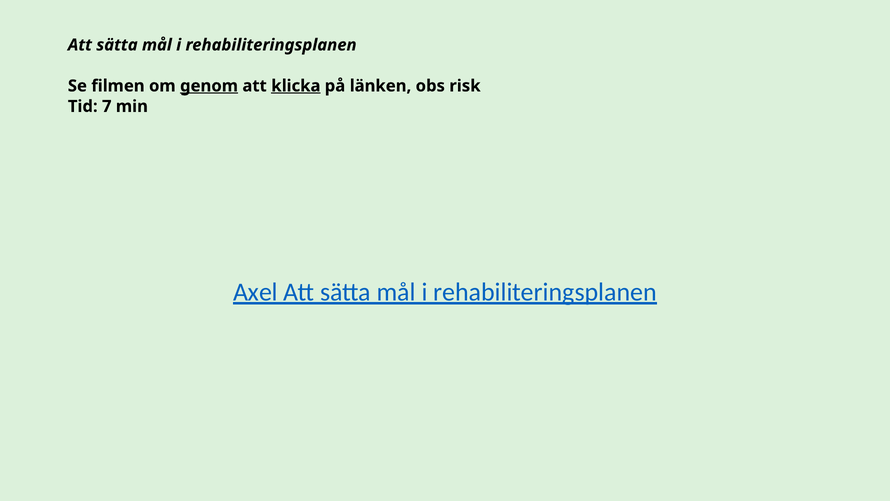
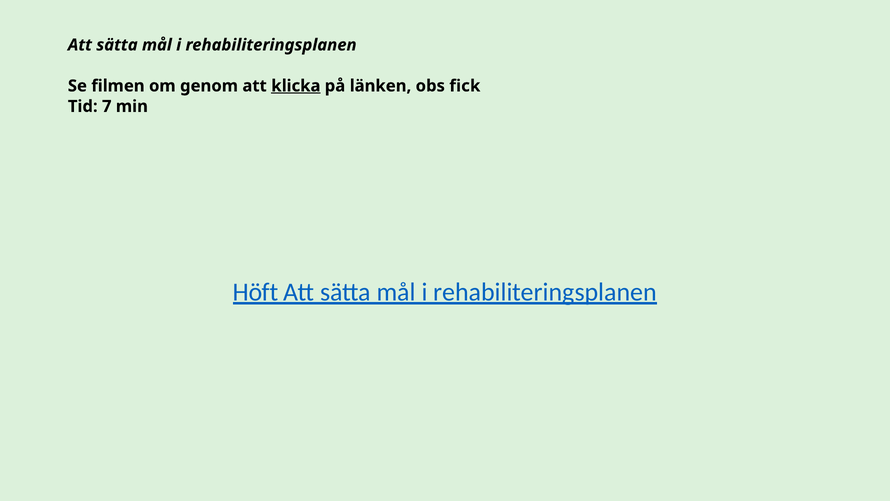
genom underline: present -> none (209, 86)
risk: risk -> fick (465, 86)
Axel: Axel -> Höft (255, 292)
